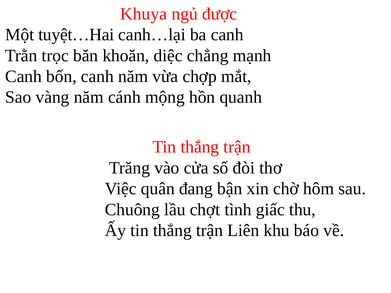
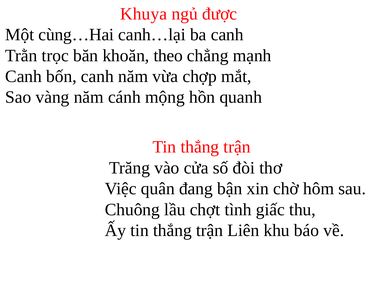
tuyệt…Hai: tuyệt…Hai -> cùng…Hai (76, 35)
diệc: diệc -> theo (168, 56)
